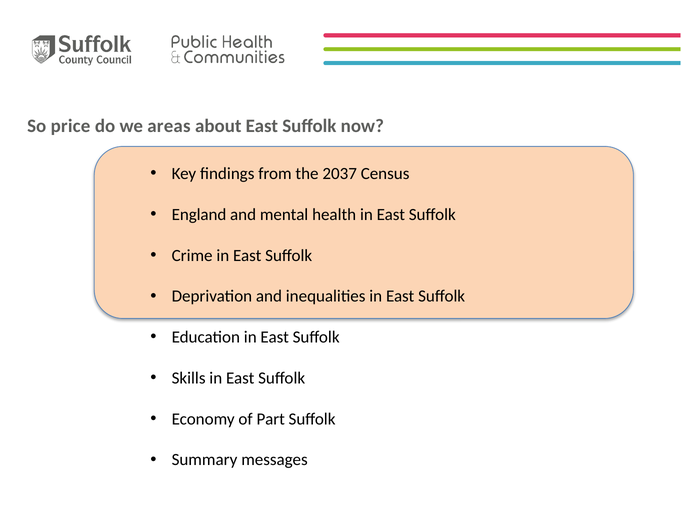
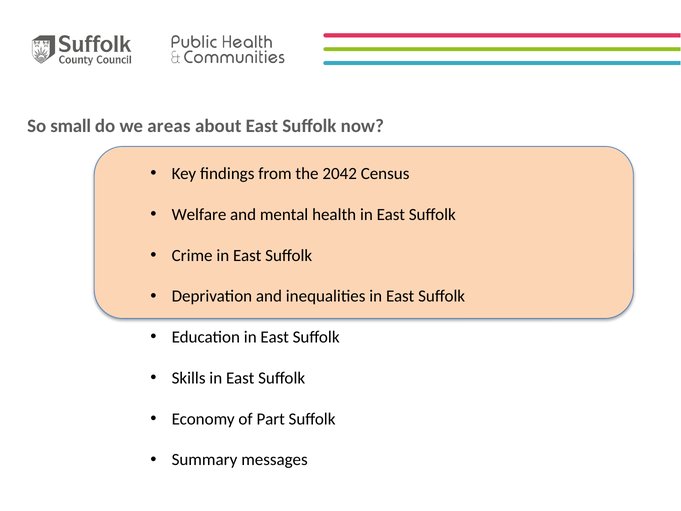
price: price -> small (71, 126)
2037: 2037 -> 2042 (340, 174)
England: England -> Welfare (199, 214)
